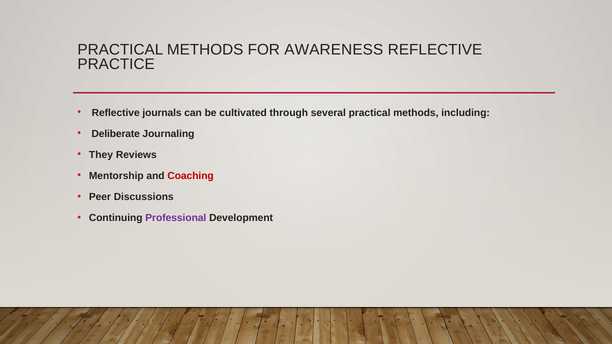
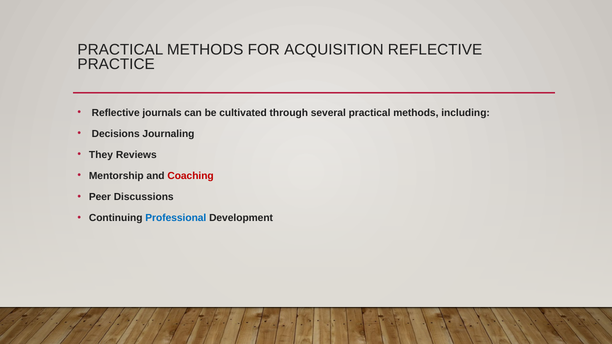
AWARENESS: AWARENESS -> ACQUISITION (334, 50)
Deliberate: Deliberate -> Decisions (116, 134)
Professional colour: purple -> blue (176, 218)
